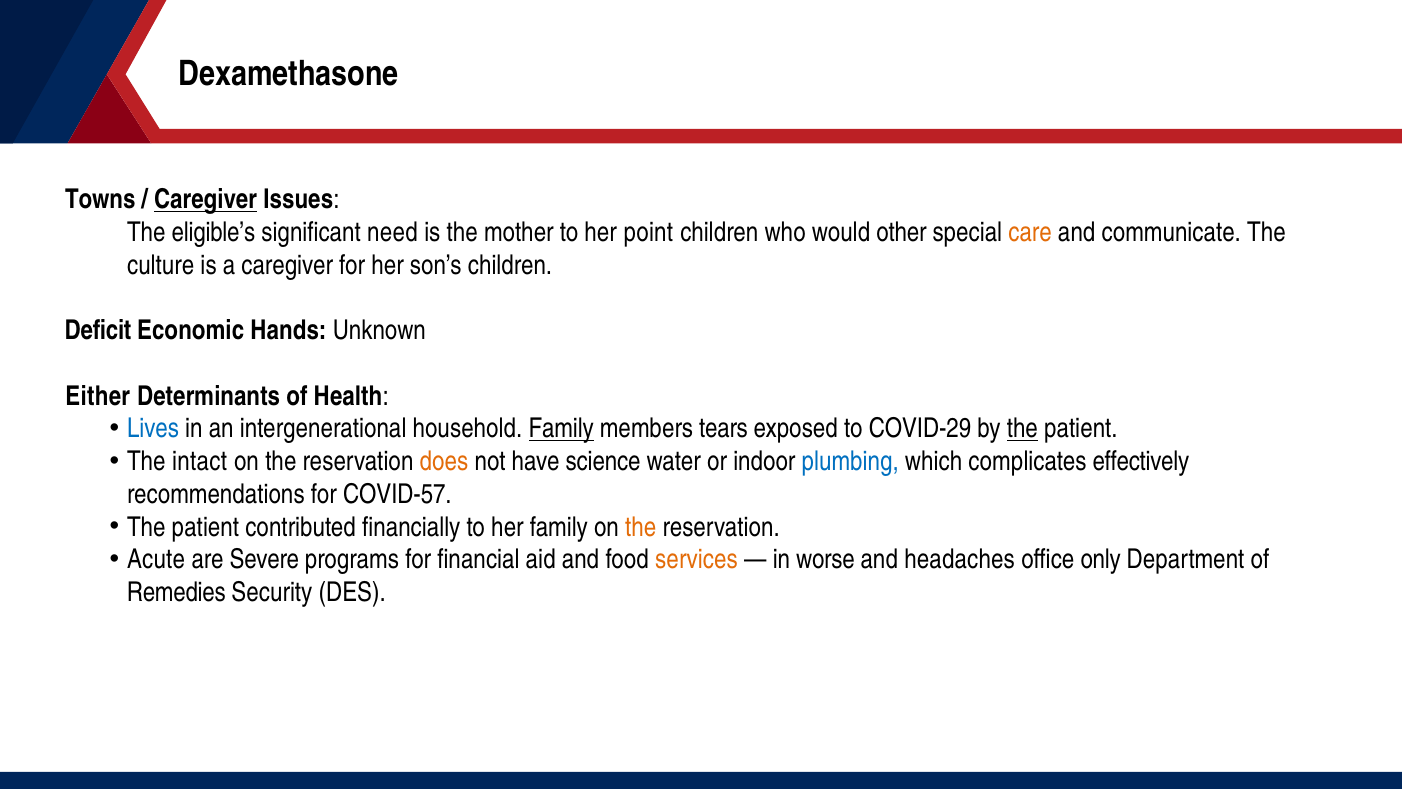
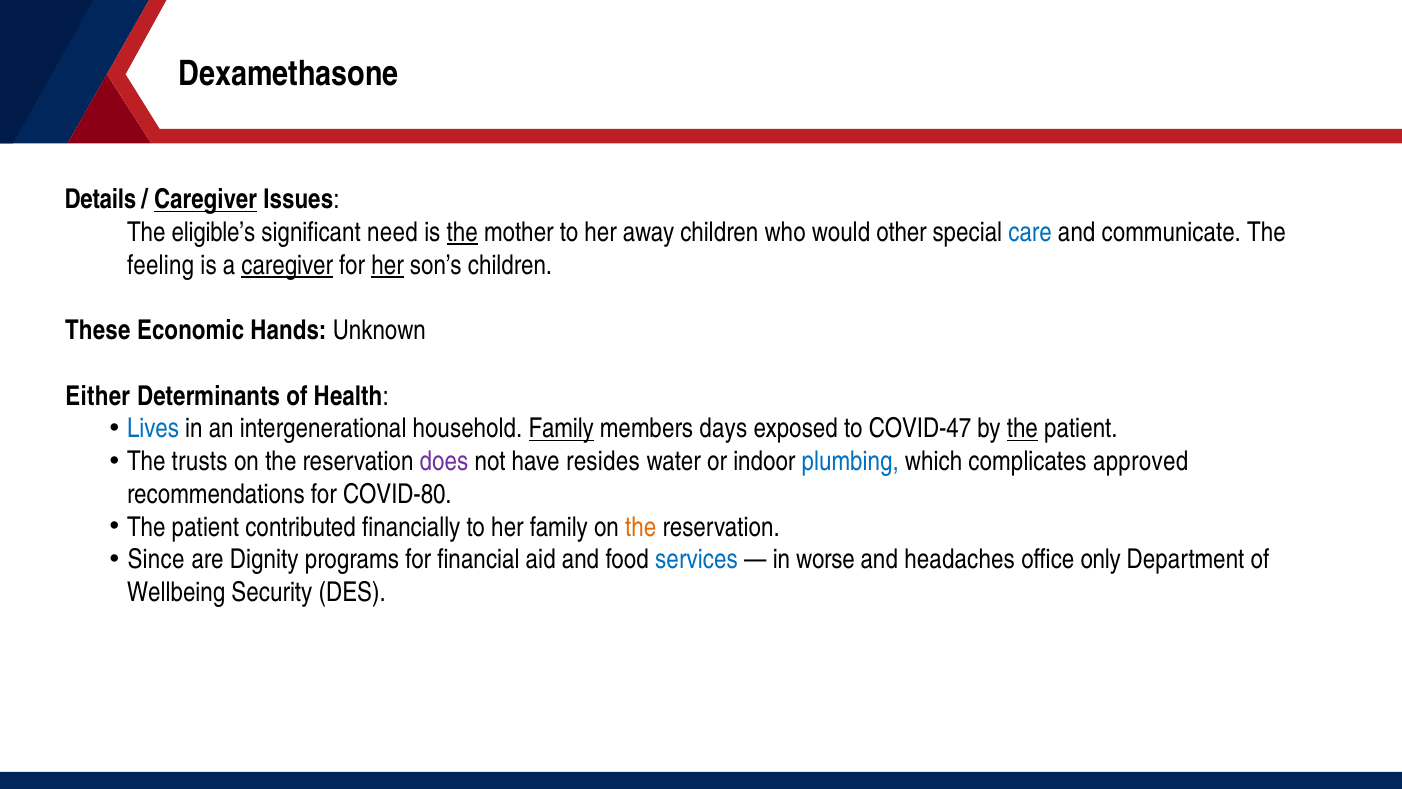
Towns: Towns -> Details (100, 200)
the underline: none -> present (462, 232)
point: point -> away (649, 232)
care colour: orange -> blue (1030, 232)
culture: culture -> feeling (161, 265)
caregiver underline: none -> present (287, 265)
her underline: none -> present (388, 265)
Deficit: Deficit -> These (98, 330)
tears: tears -> days (723, 429)
COVID-29: COVID-29 -> COVID-47 (920, 429)
intact: intact -> trusts (200, 461)
does colour: orange -> purple (444, 461)
science: science -> resides (603, 461)
effectively: effectively -> approved (1141, 461)
COVID-57: COVID-57 -> COVID-80 (397, 494)
Acute: Acute -> Since (156, 560)
Severe: Severe -> Dignity (264, 560)
services colour: orange -> blue (697, 560)
Remedies: Remedies -> Wellbeing (176, 592)
